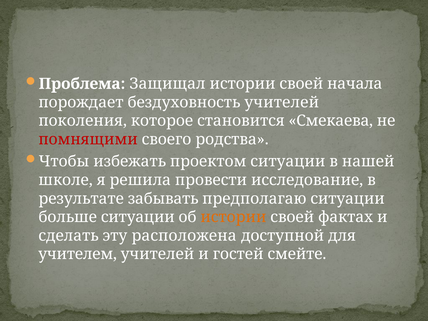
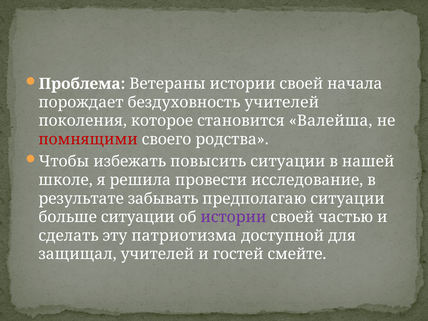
Защищал: Защищал -> Ветераны (167, 84)
Смекаева: Смекаева -> Валейша (331, 121)
проектом: проектом -> повысить (208, 162)
истории colour: orange -> purple (233, 217)
фактах: фактах -> частью (346, 217)
расположена: расположена -> патриотизма (184, 236)
учителем: учителем -> защищал (77, 254)
